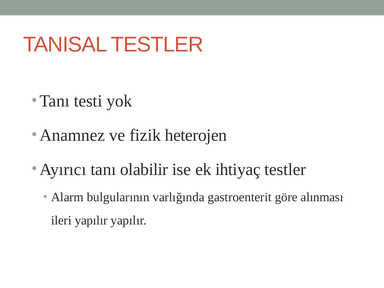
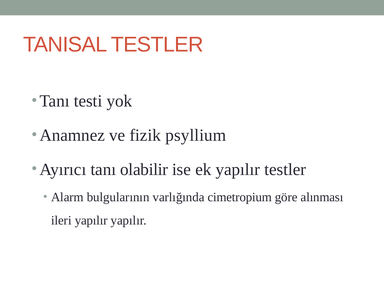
heterojen: heterojen -> psyllium (196, 135)
ek ihtiyaç: ihtiyaç -> yapılır (238, 169)
gastroenterit: gastroenterit -> cimetropium (240, 197)
